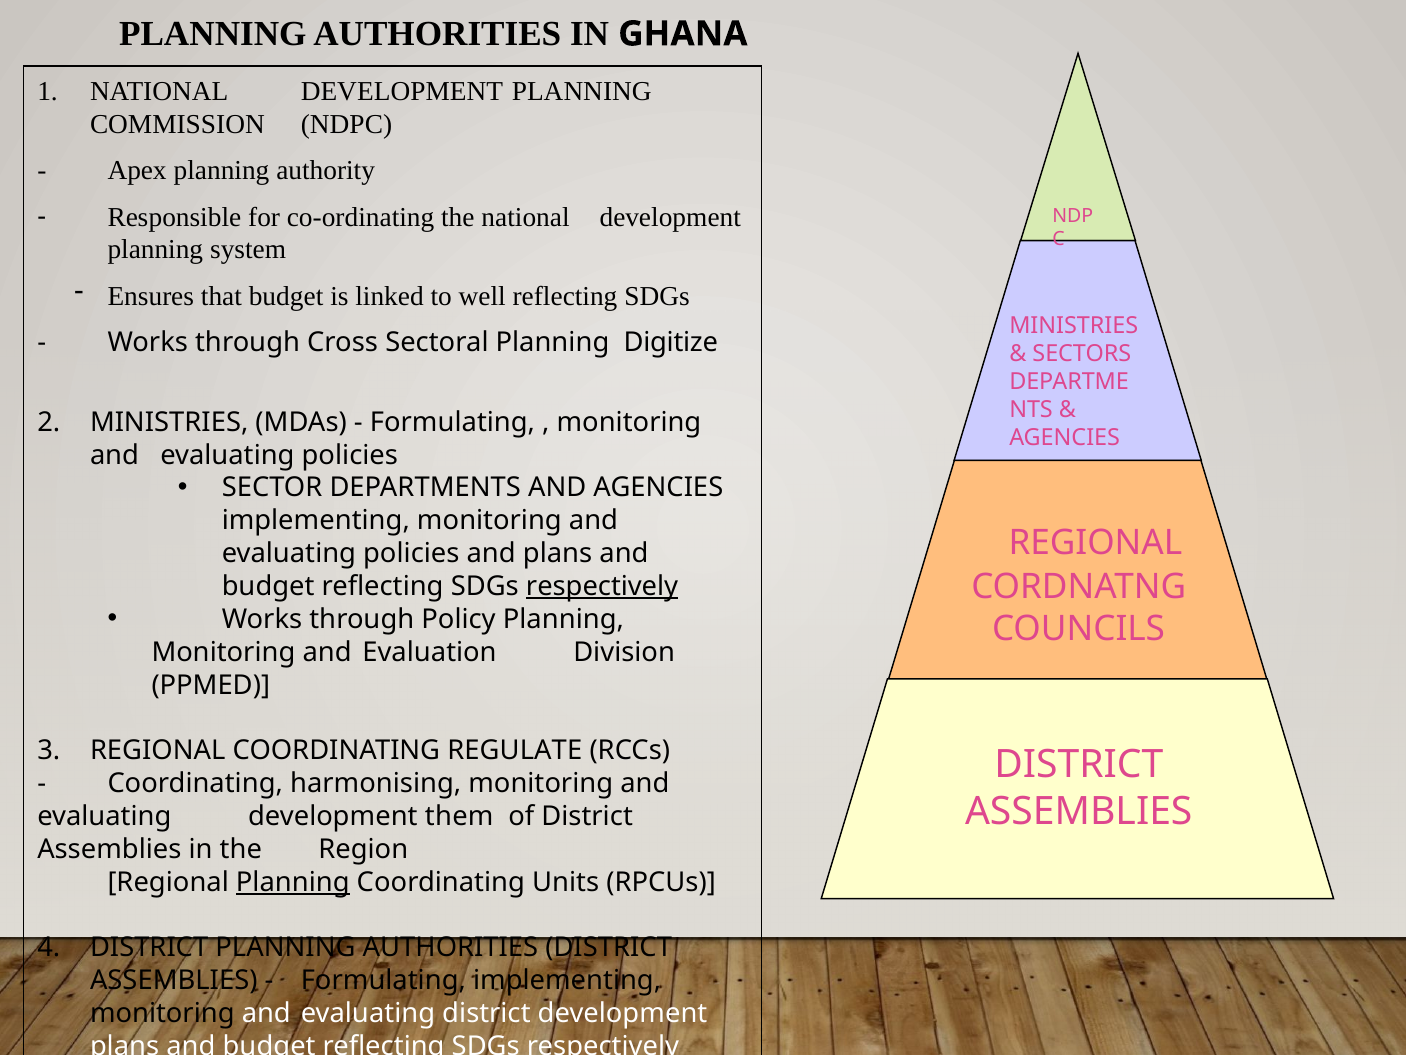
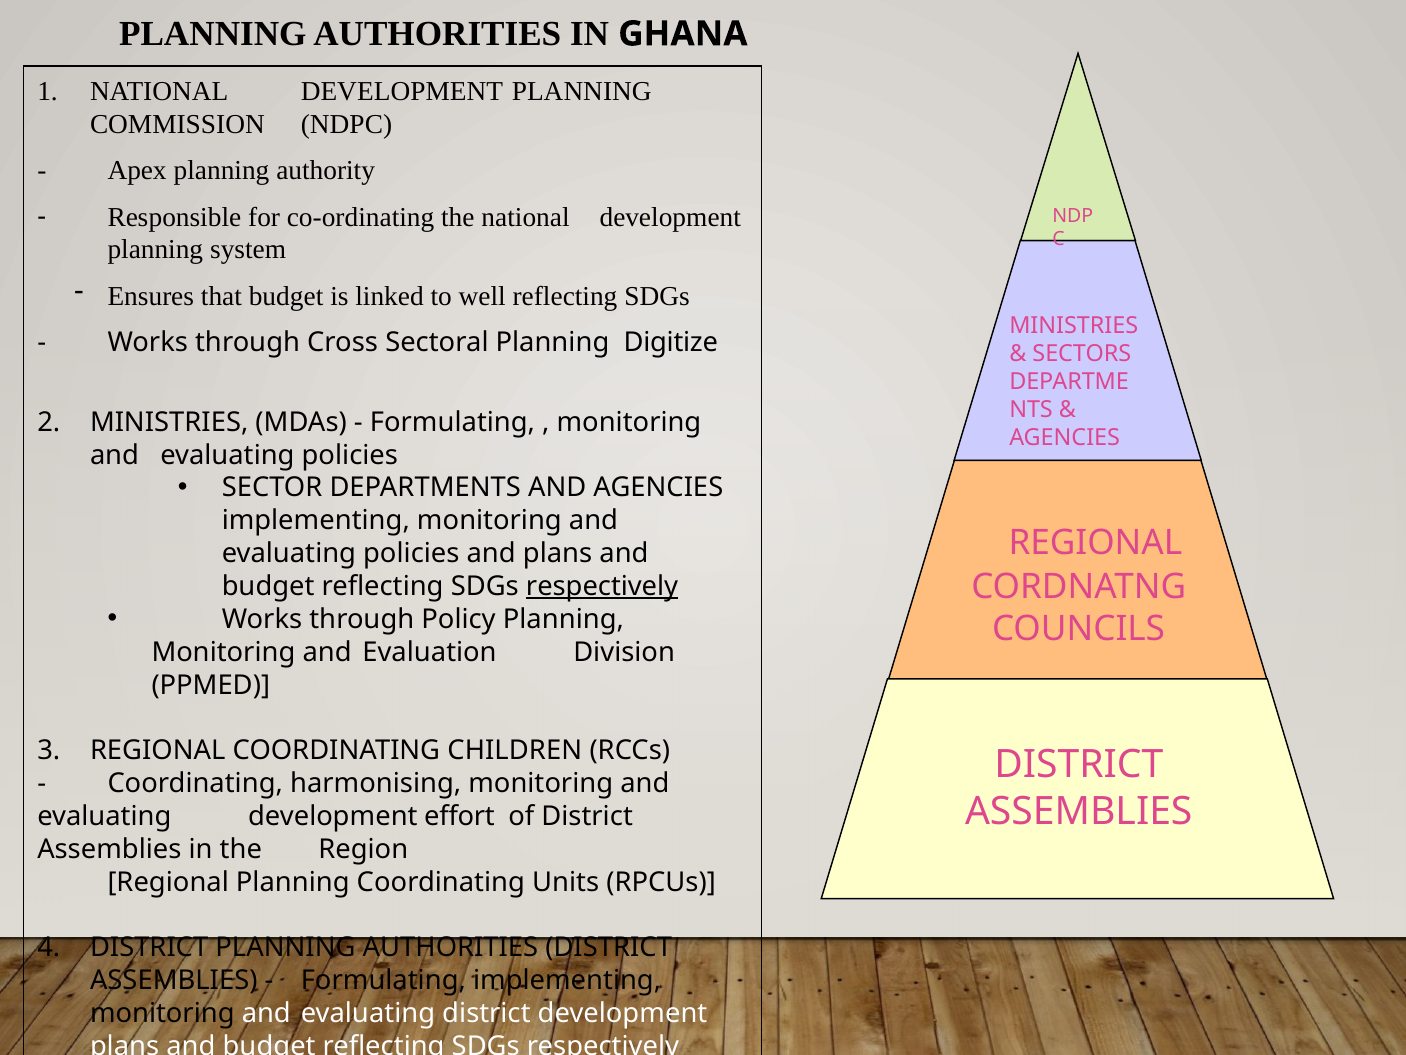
REGULATE: REGULATE -> CHILDREN (515, 750)
them: them -> effort (460, 816)
Planning underline: present -> none (293, 882)
